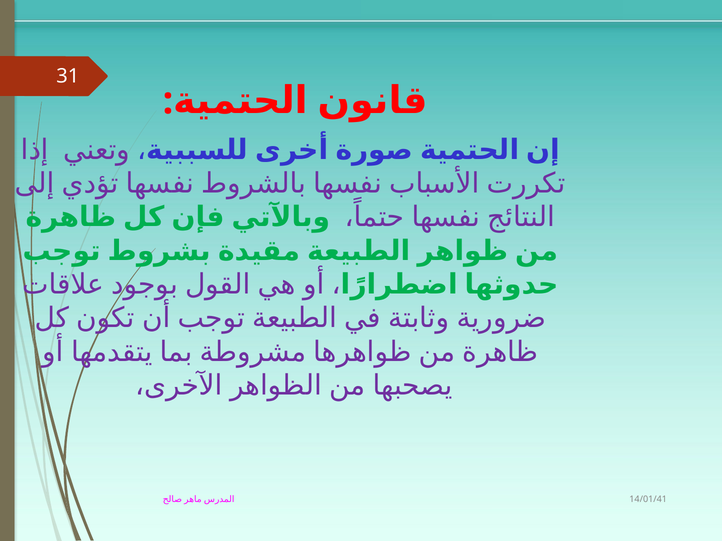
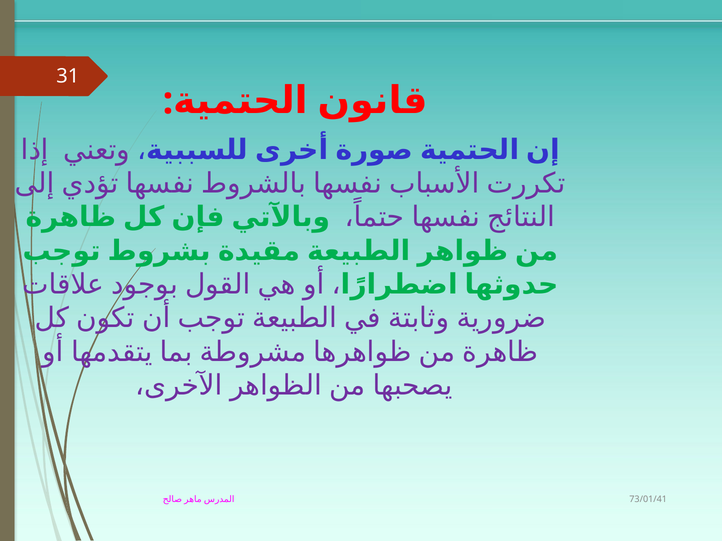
14/01/41: 14/01/41 -> 73/01/41 (648, 500)
